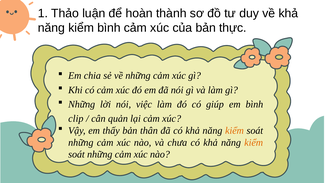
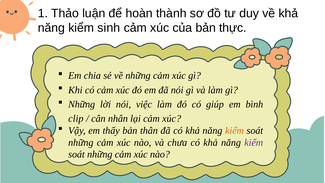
kiểm bình: bình -> sinh (109, 28)
quản: quản -> nhân (118, 119)
kiểm colour: orange -> purple (254, 142)
